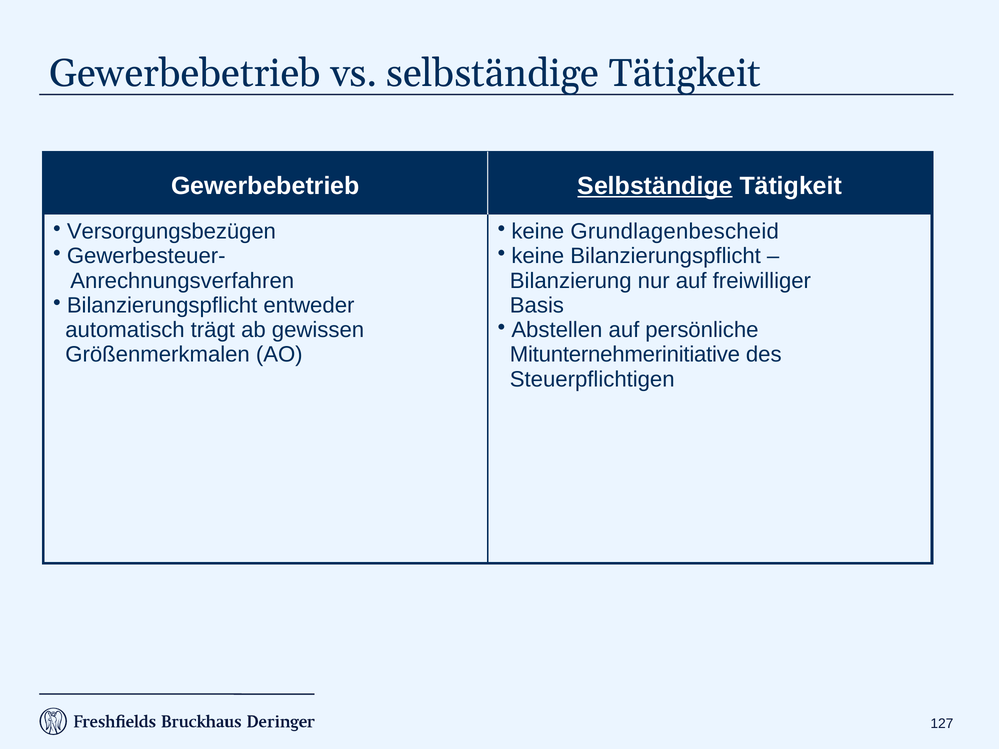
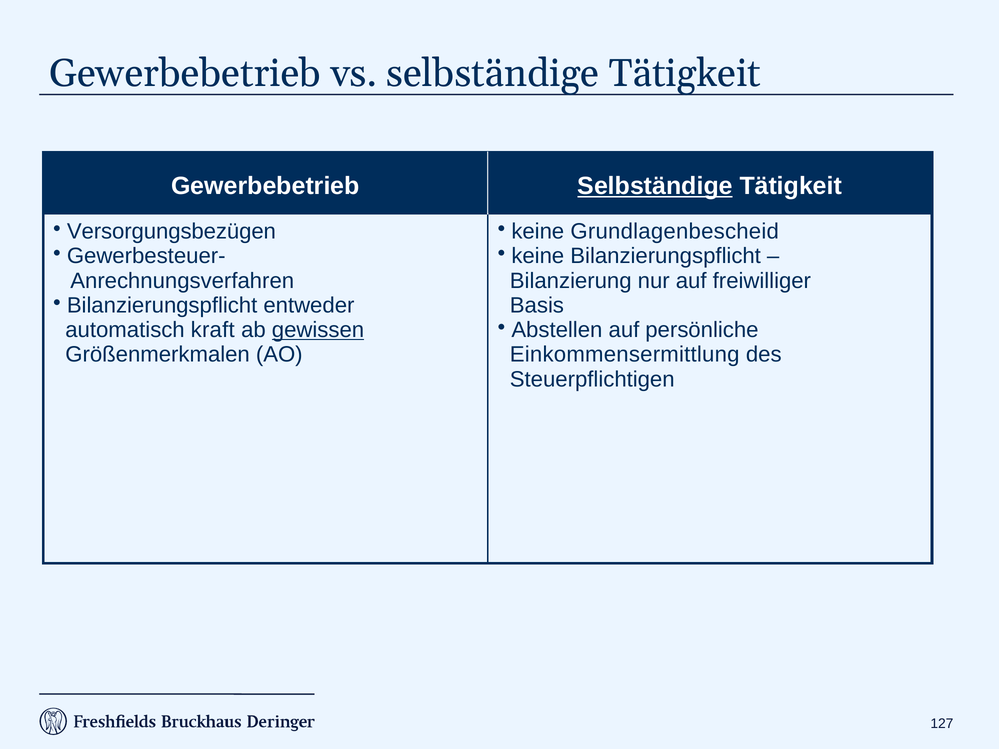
trägt: trägt -> kraft (213, 330)
gewissen underline: none -> present (318, 330)
Mitunternehmerinitiative: Mitunternehmerinitiative -> Einkommensermittlung (625, 355)
